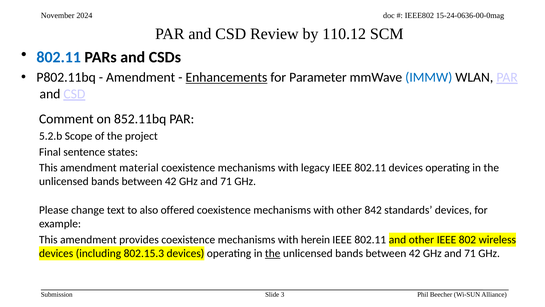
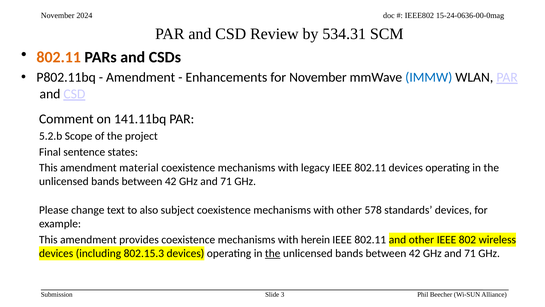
110.12: 110.12 -> 534.31 (344, 34)
802.11 colour: blue -> orange (59, 57)
Enhancements underline: present -> none (226, 77)
for Parameter: Parameter -> November (318, 77)
852.11bq: 852.11bq -> 141.11bq (140, 119)
offered: offered -> subject (178, 210)
842: 842 -> 578 (373, 210)
